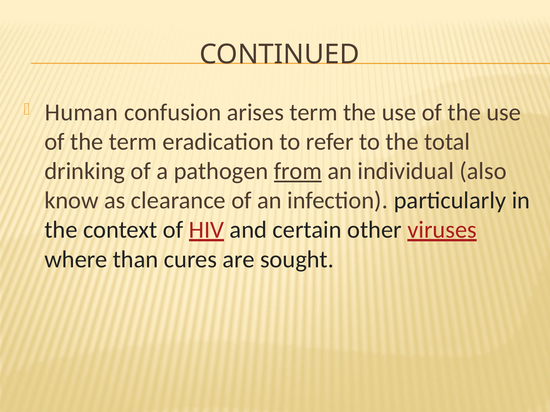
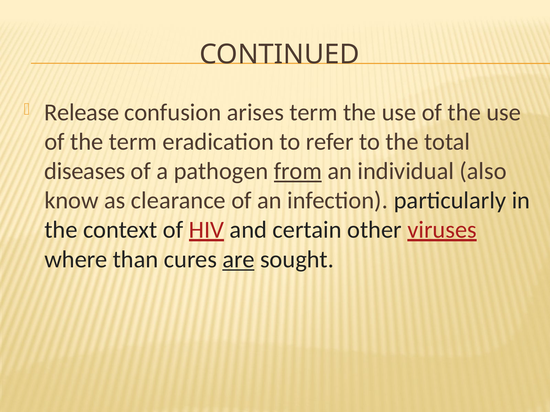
Human: Human -> Release (82, 113)
drinking: drinking -> diseases (85, 171)
are underline: none -> present (239, 260)
